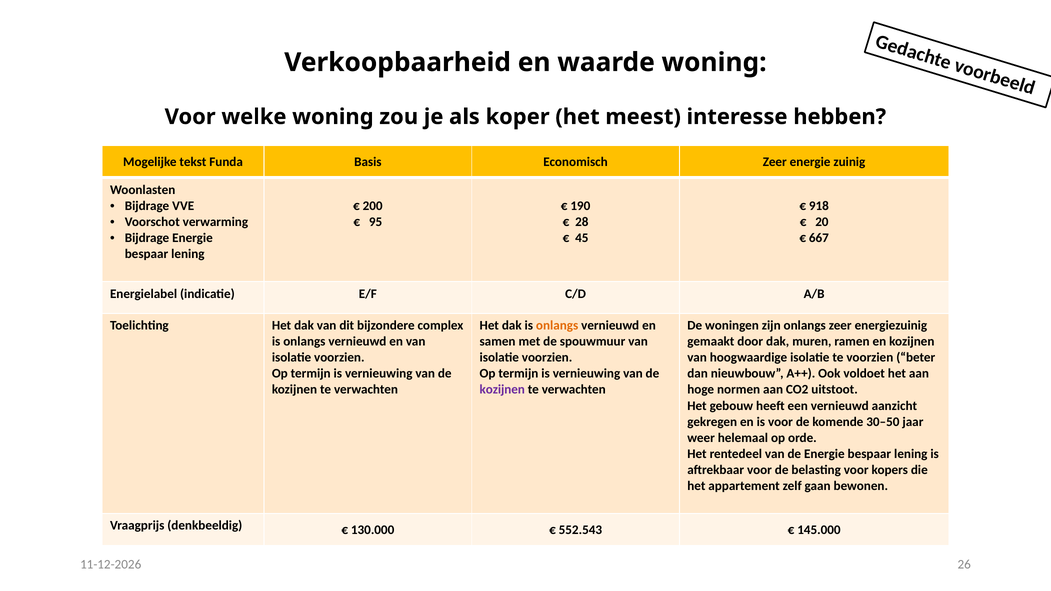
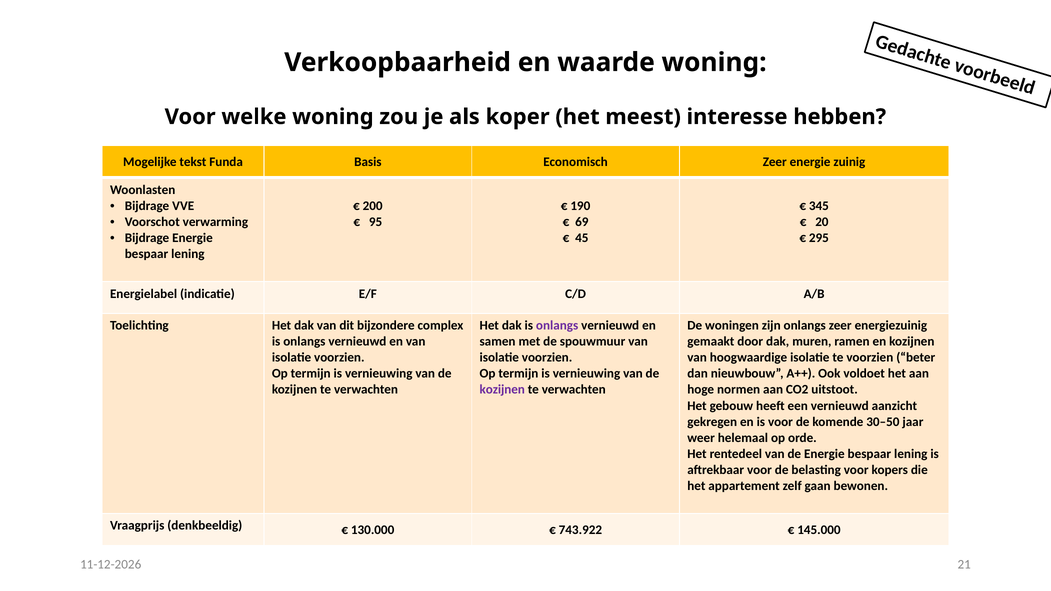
918: 918 -> 345 (819, 206)
28: 28 -> 69 (582, 222)
667: 667 -> 295 (819, 238)
onlangs colour: orange -> purple (557, 326)
552.543: 552.543 -> 743.922 (580, 530)
26: 26 -> 21 (964, 564)
